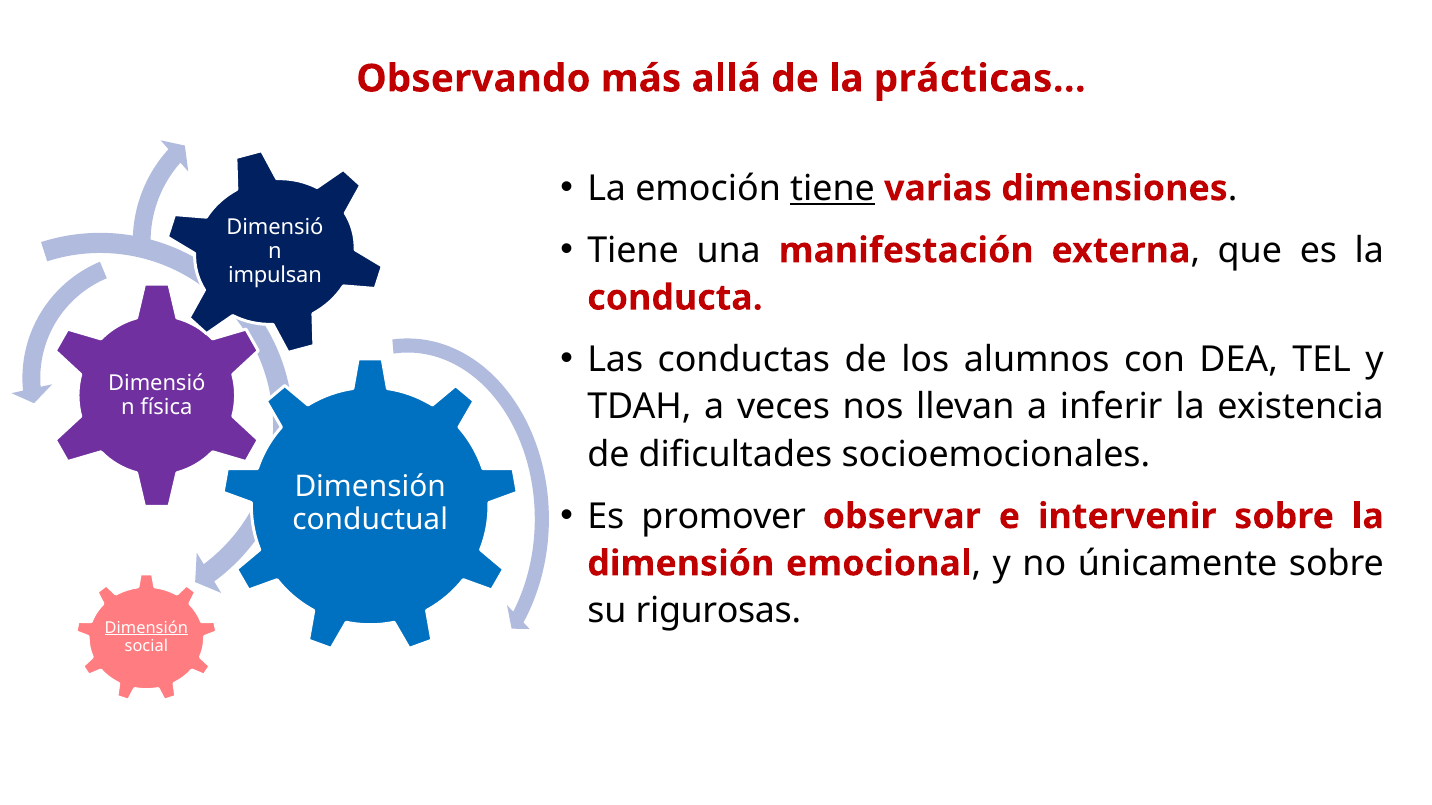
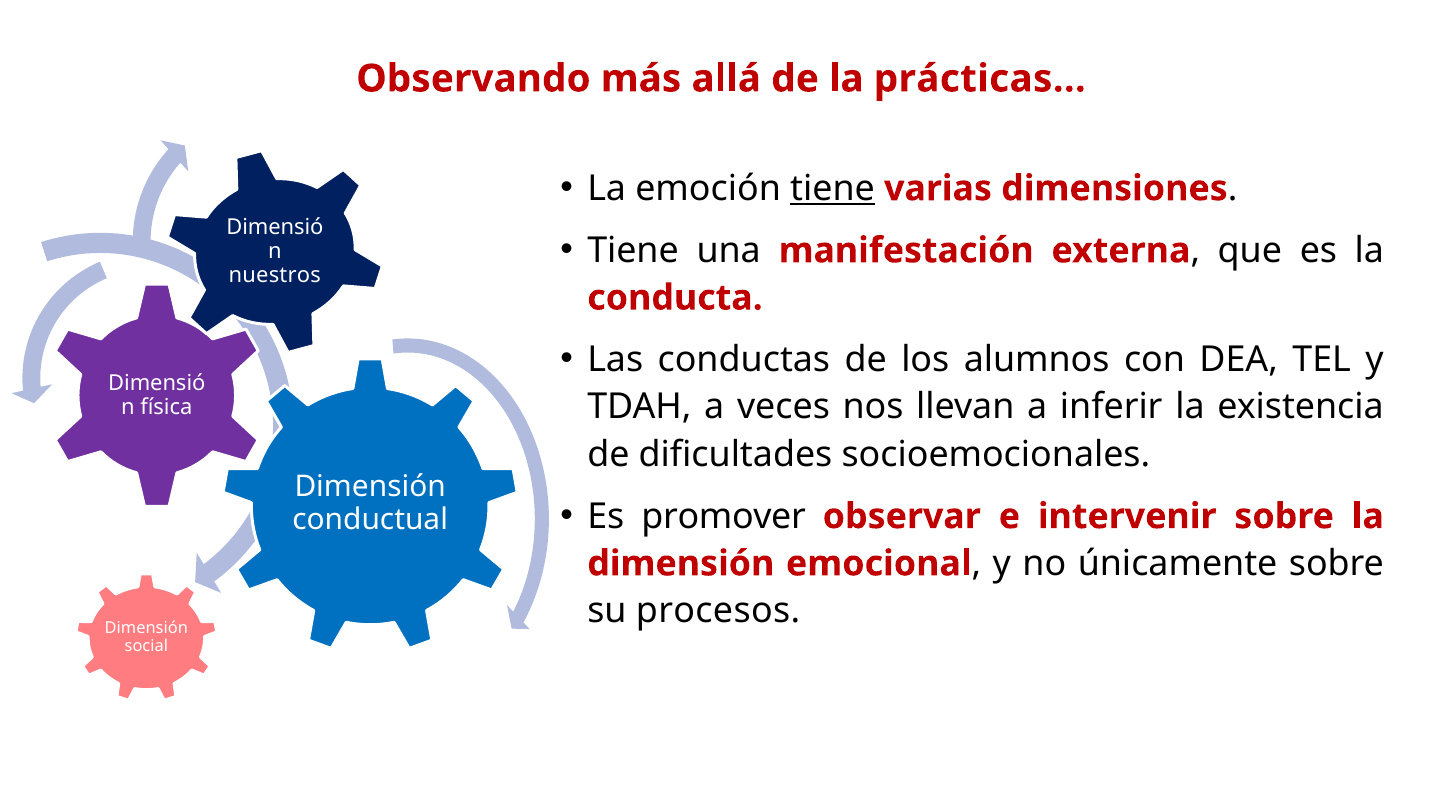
impulsan: impulsan -> nuestros (275, 275)
rigurosas: rigurosas -> procesos (718, 611)
Dimensión underline: present -> none (146, 628)
